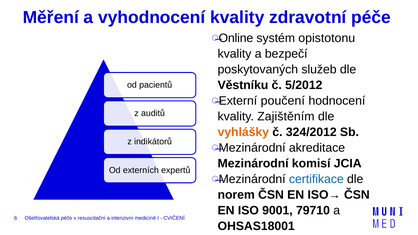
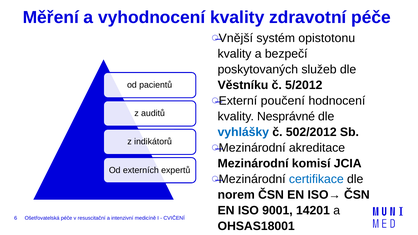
Online: Online -> Vnější (236, 38)
Zajištěním: Zajištěním -> Nesprávné (286, 116)
vyhlášky colour: orange -> blue (243, 132)
324/2012: 324/2012 -> 502/2012 (311, 132)
79710: 79710 -> 14201 (313, 210)
